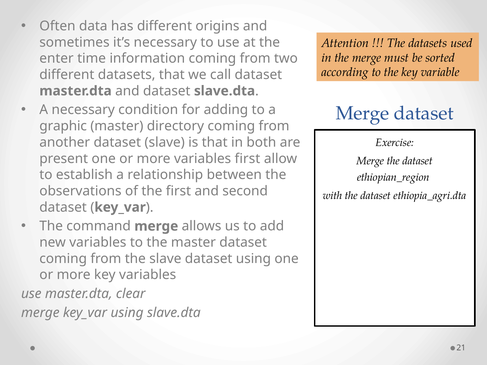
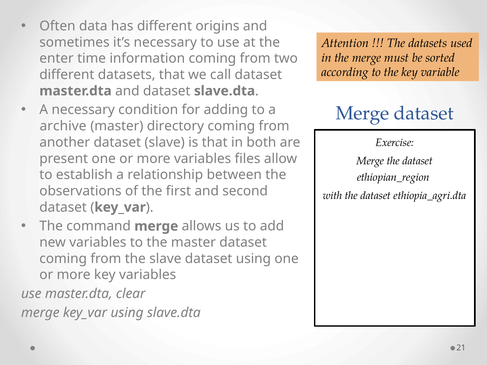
graphic: graphic -> archive (63, 126)
variables first: first -> files (248, 159)
